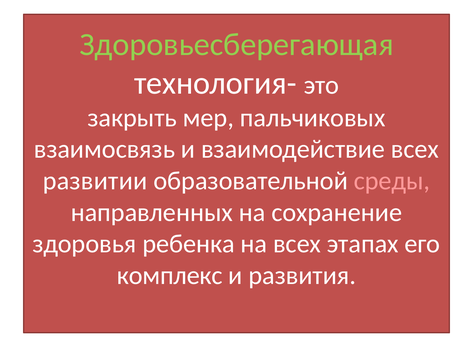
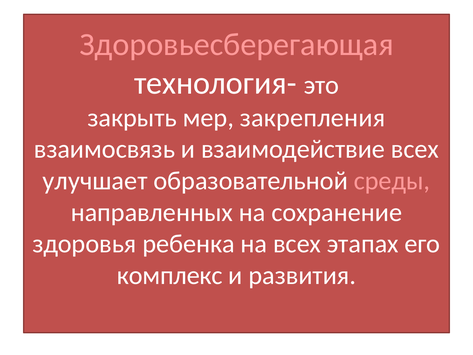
Здоровьесберегающая colour: light green -> pink (237, 44)
пальчиковых: пальчиковых -> закрепления (313, 118)
развитии: развитии -> улучшает (95, 181)
